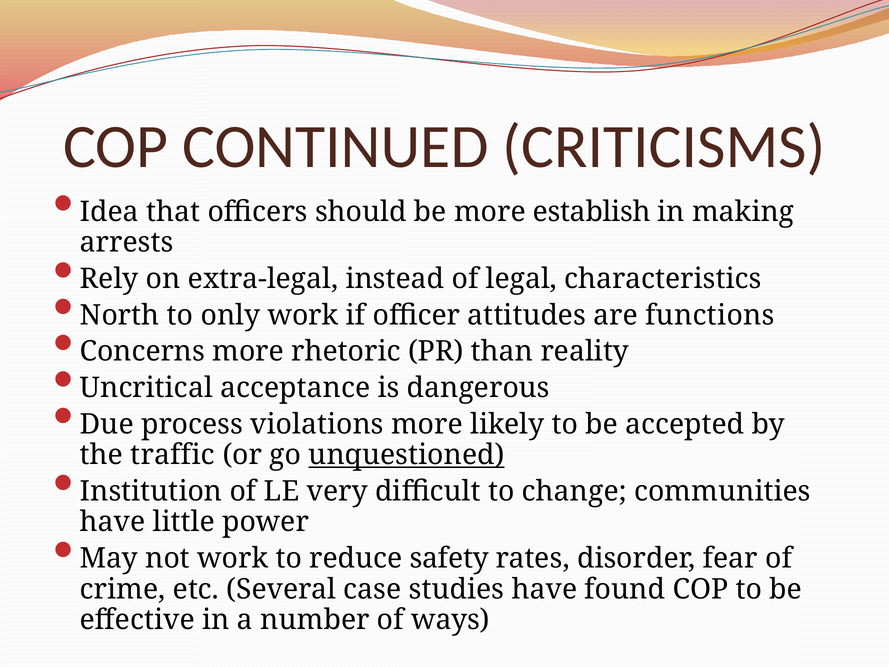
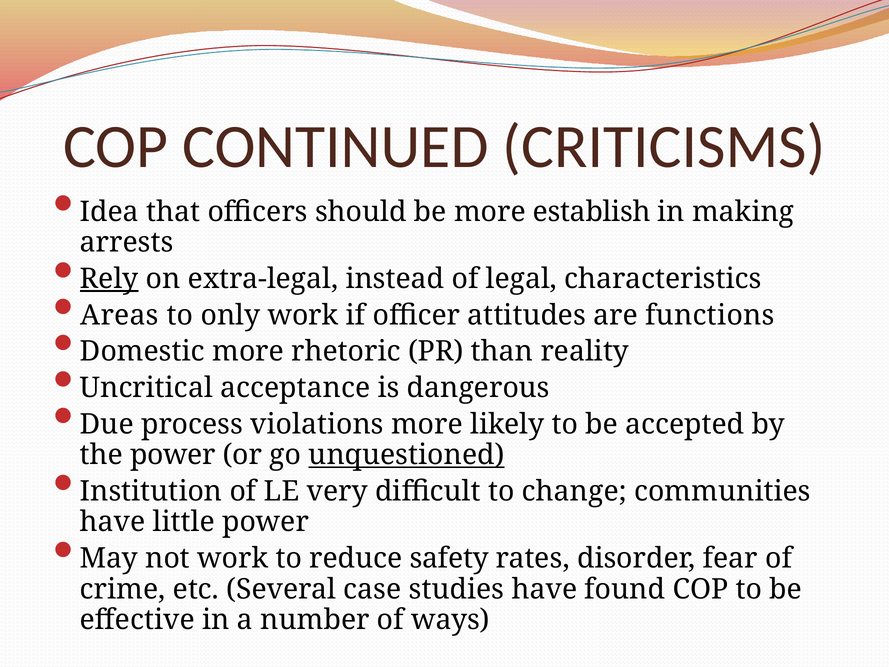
Rely underline: none -> present (109, 279)
North: North -> Areas (120, 315)
Concerns: Concerns -> Domestic (142, 351)
the traffic: traffic -> power (173, 455)
